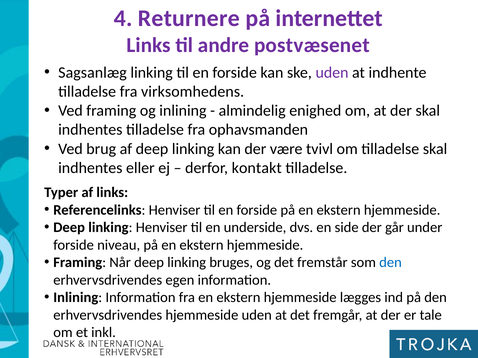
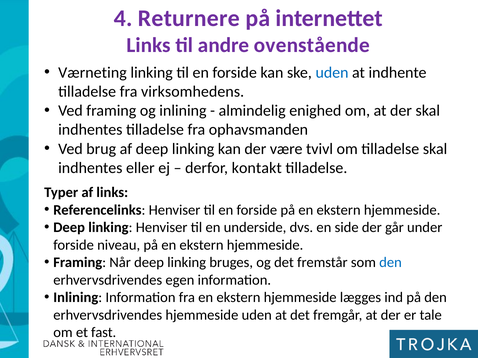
postvæsenet: postvæsenet -> ovenstående (312, 45)
Sagsanlæg: Sagsanlæg -> Værneting (92, 73)
uden colour: purple -> blue (332, 73)
inkl: inkl -> fast (104, 333)
